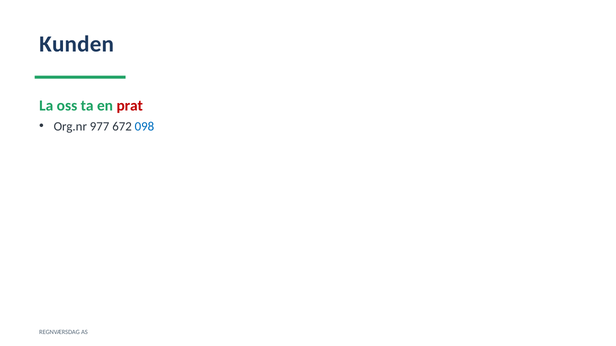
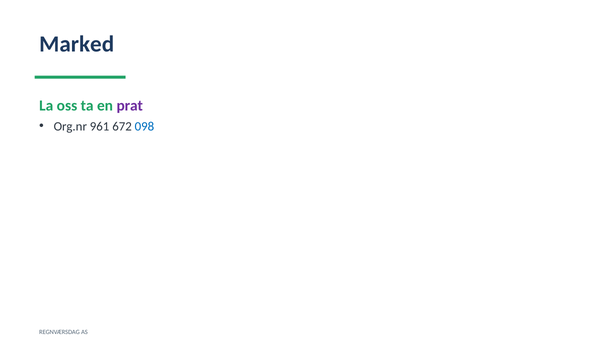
Kunden: Kunden -> Marked (77, 44)
prat colour: red -> purple (130, 106)
977: 977 -> 961 (100, 127)
